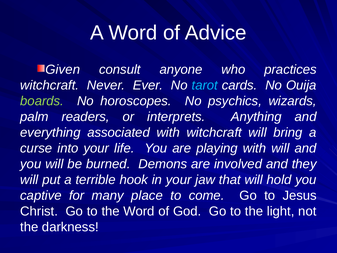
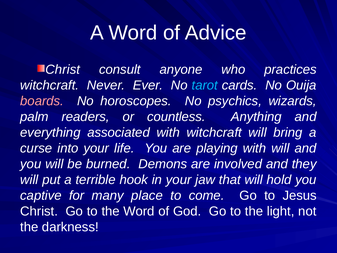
Given: Given -> Christ (63, 69)
boards colour: light green -> pink (42, 101)
interprets: interprets -> countless (176, 117)
